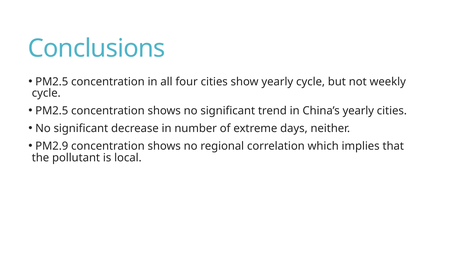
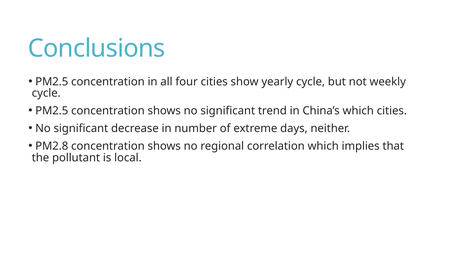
China’s yearly: yearly -> which (358, 111)
PM2.9: PM2.9 -> PM2.8 (52, 146)
